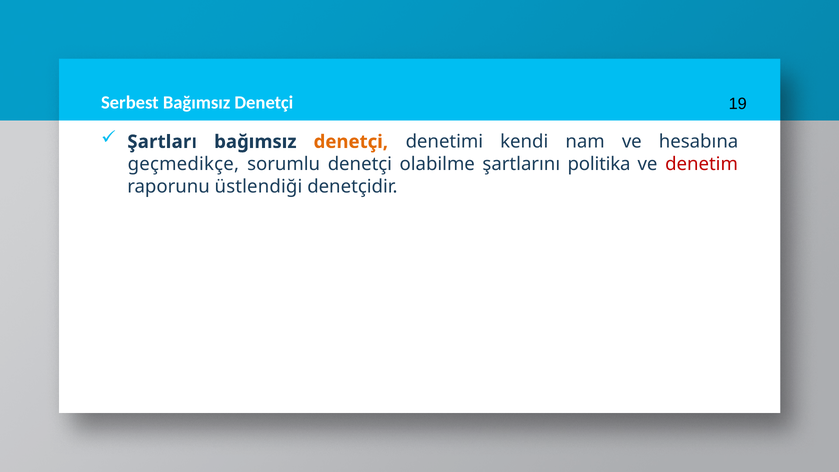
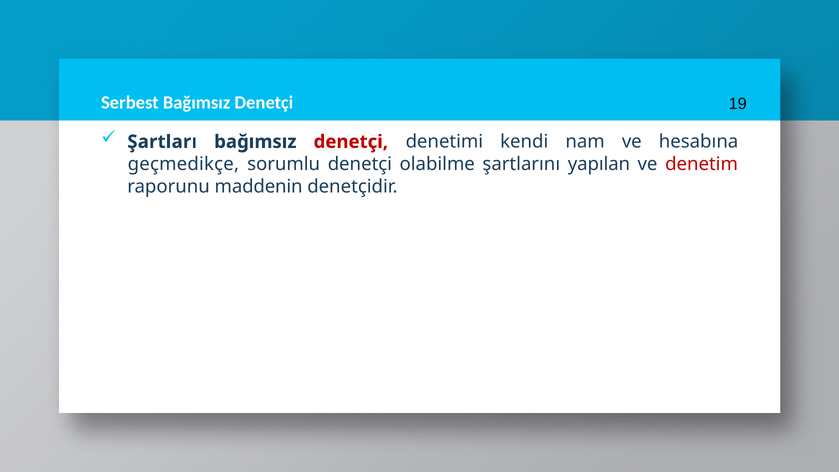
denetçi colour: orange -> red (351, 142)
politika: politika -> yapılan (599, 164)
üstlendiği: üstlendiği -> maddenin (259, 186)
